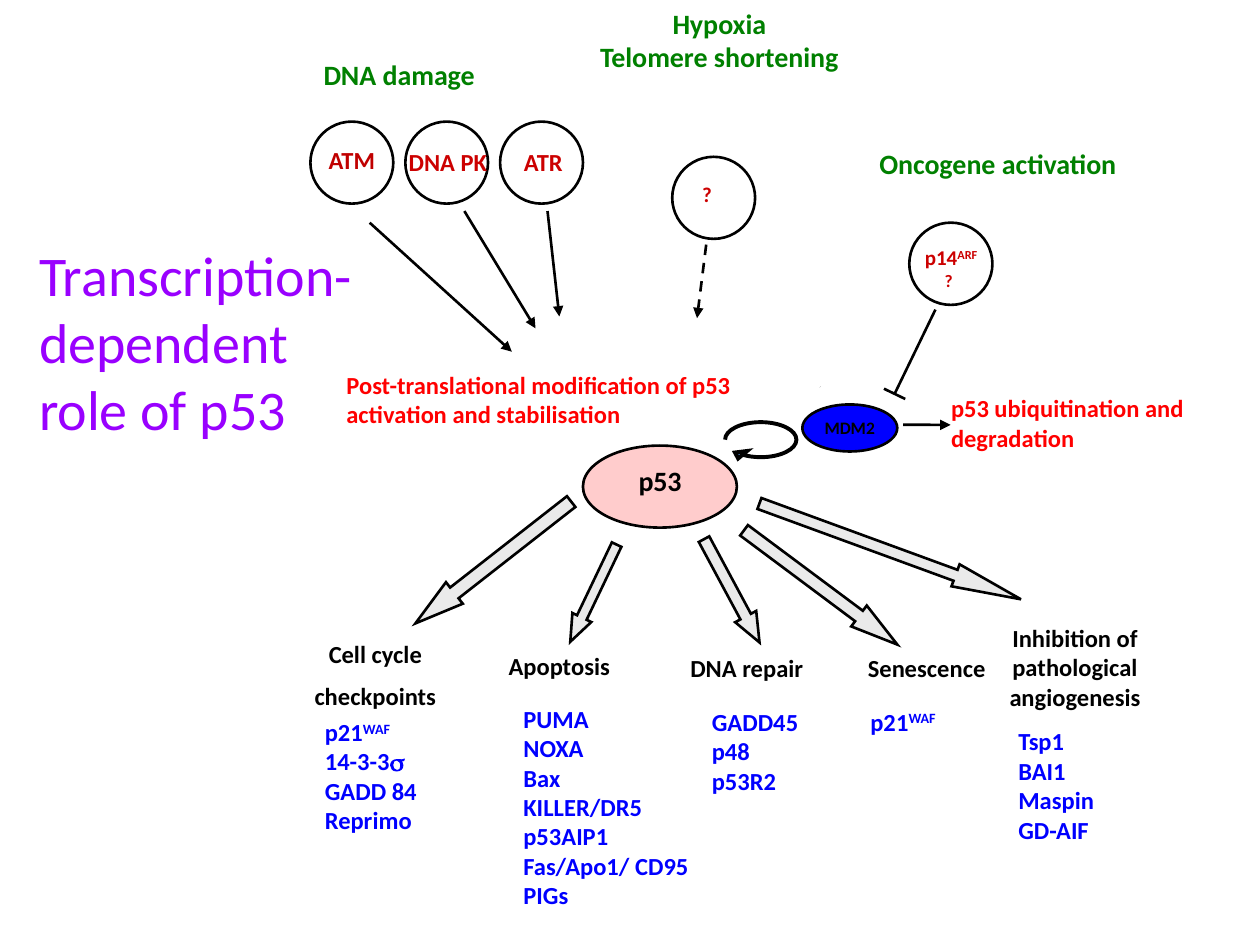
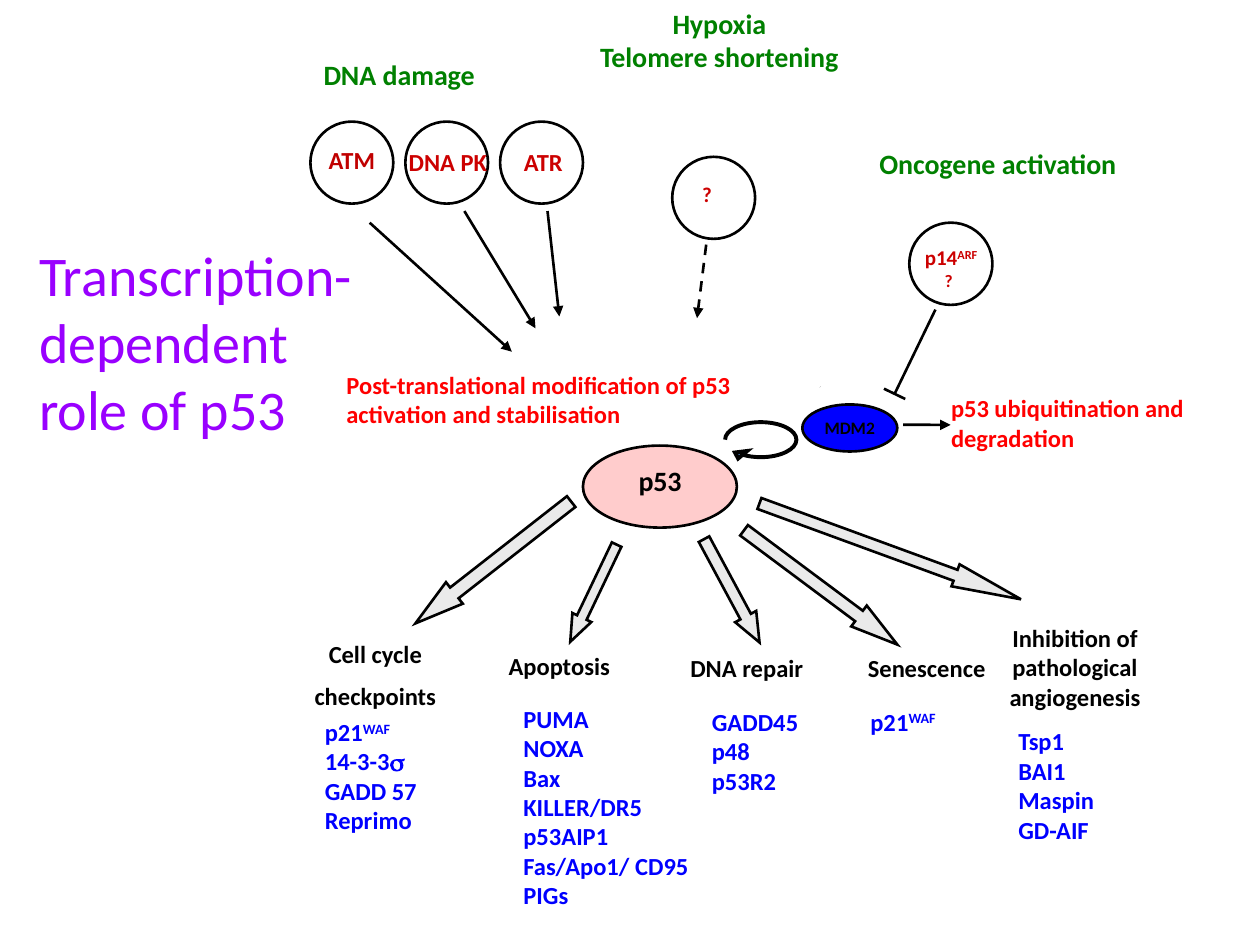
84: 84 -> 57 (404, 792)
